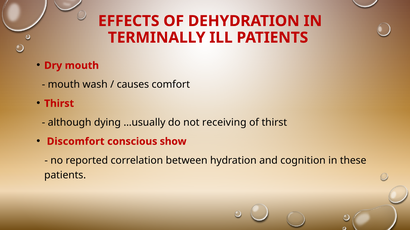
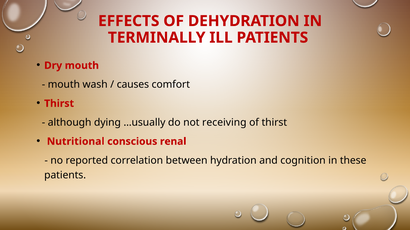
Discomfort: Discomfort -> Nutritional (76, 142)
show: show -> renal (173, 142)
